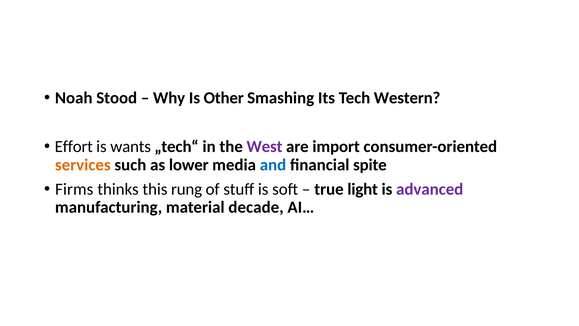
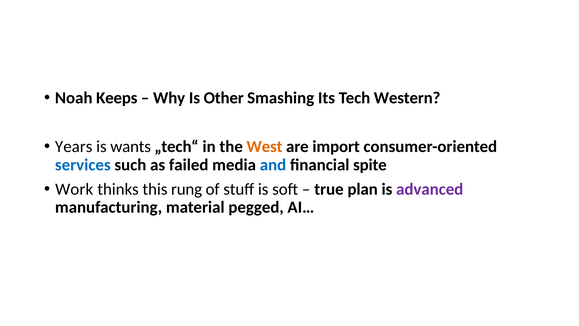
Stood: Stood -> Keeps (117, 98)
Effort: Effort -> Years (74, 146)
West colour: purple -> orange (264, 146)
services colour: orange -> blue (83, 165)
lower: lower -> failed (189, 165)
Firms: Firms -> Work (74, 189)
light: light -> plan (363, 189)
decade: decade -> pegged (256, 207)
